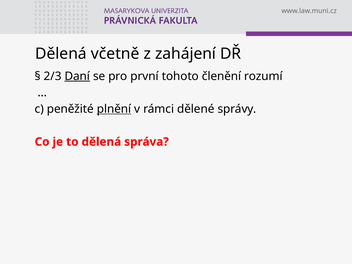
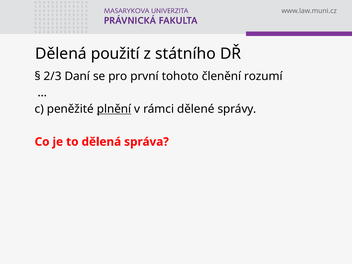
včetně: včetně -> použití (115, 54)
zahájení: zahájení -> státního (186, 54)
Daní underline: present -> none (77, 76)
